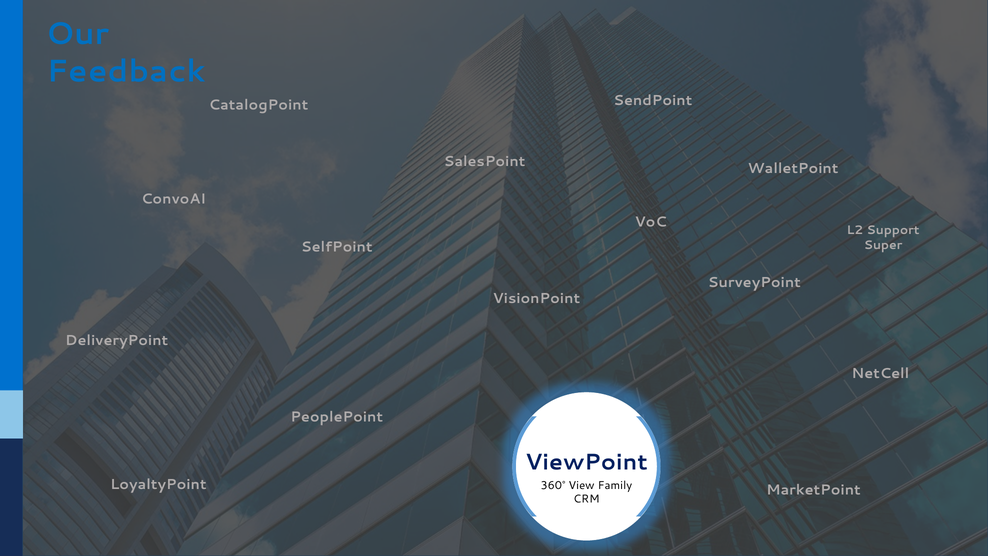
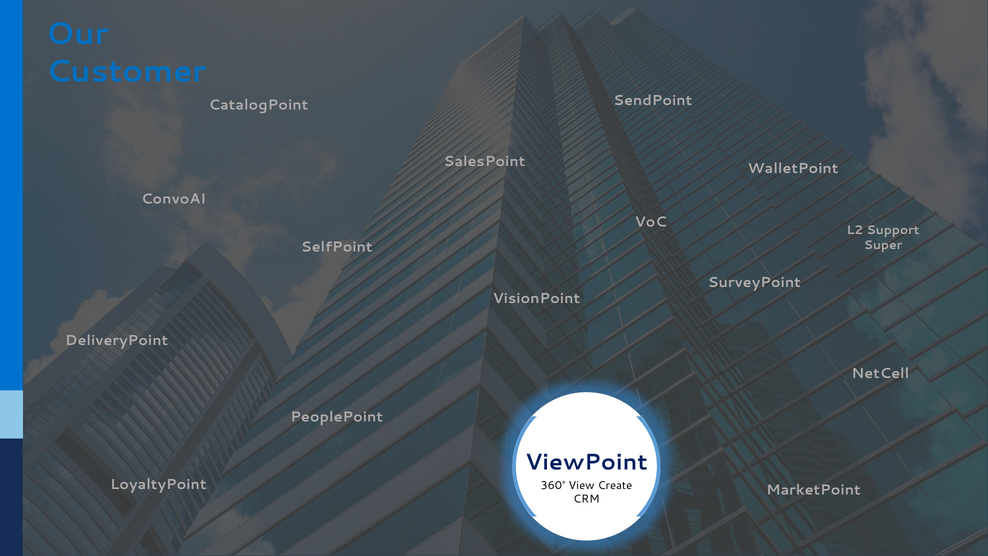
Feedback: Feedback -> Customer (126, 71)
Family: Family -> Create (615, 485)
